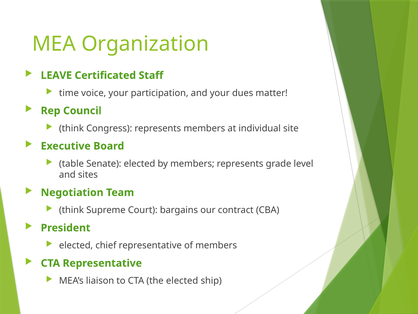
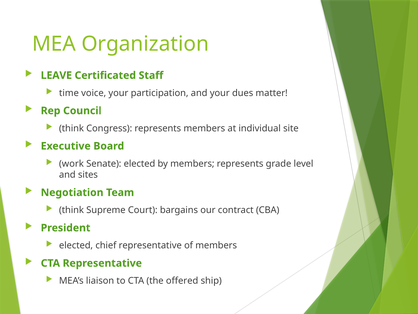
table: table -> work (71, 163)
the elected: elected -> offered (182, 280)
